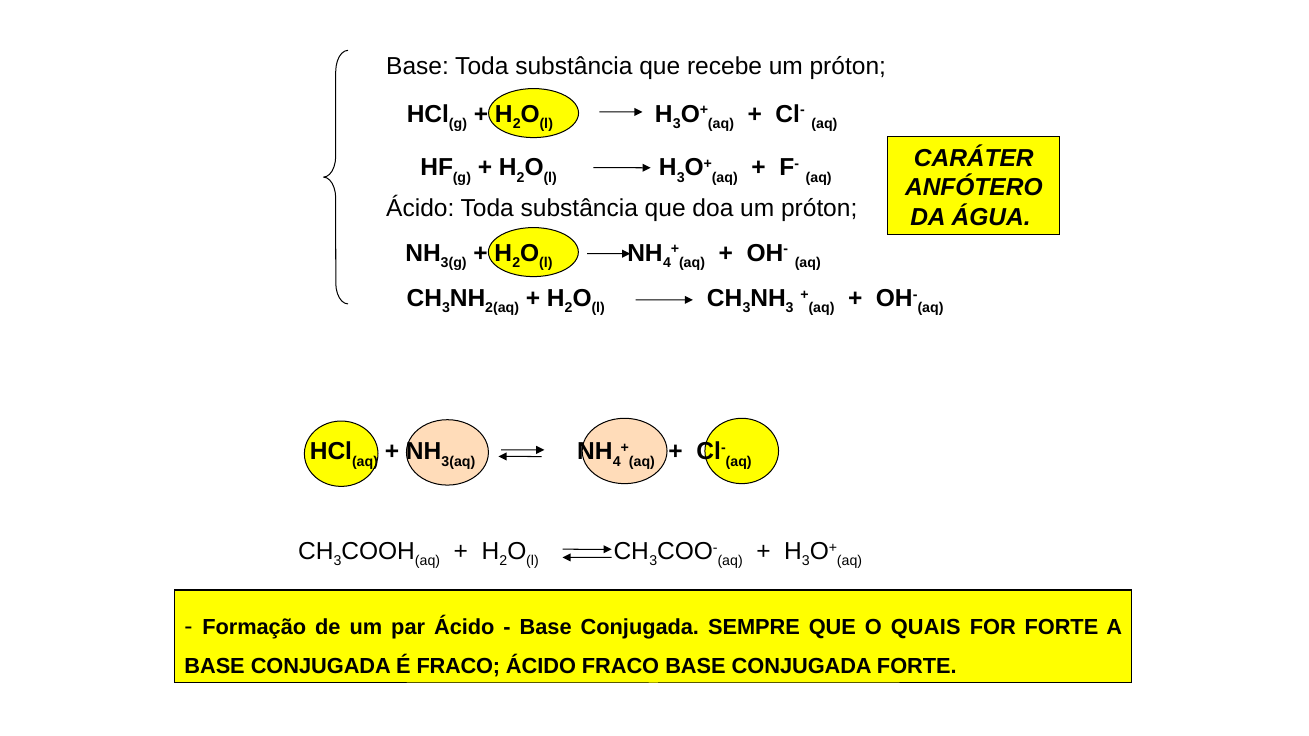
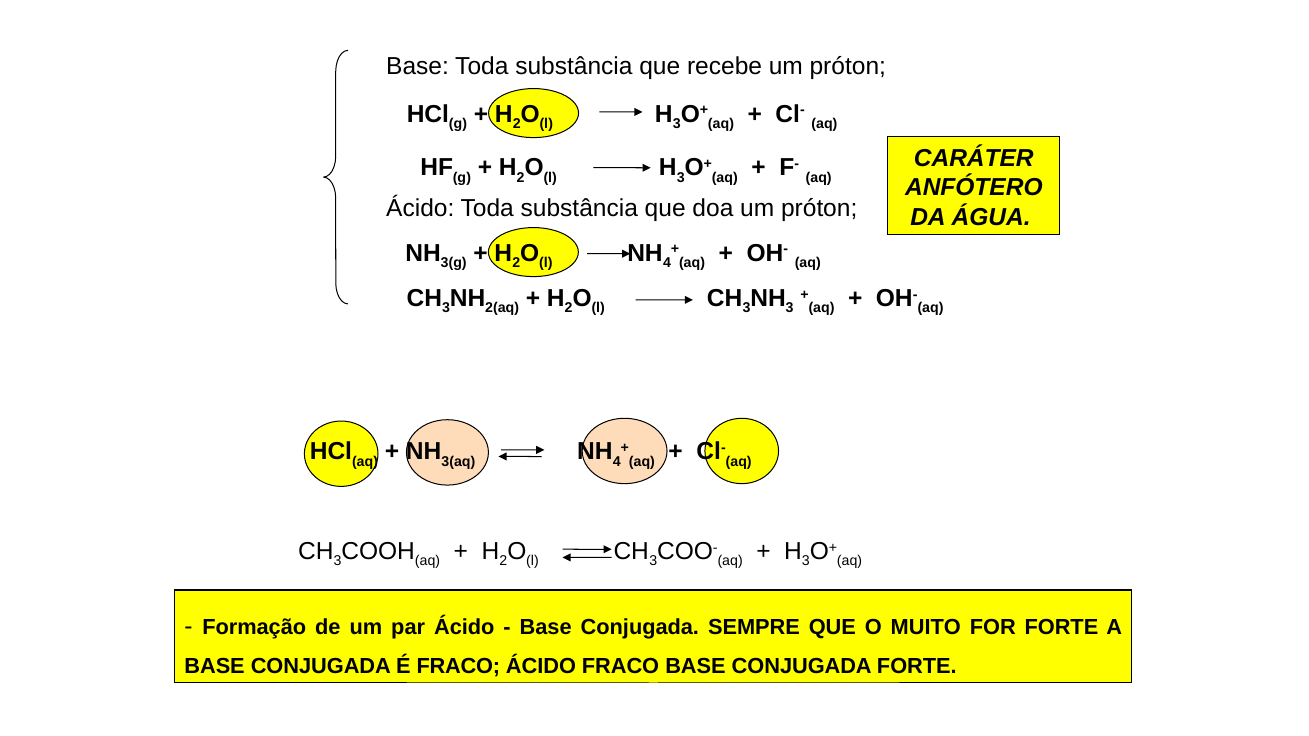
QUAIS: QUAIS -> MUITO (926, 627)
